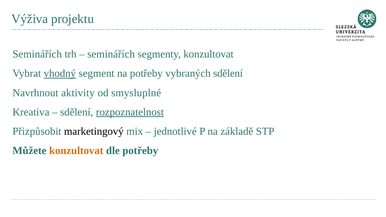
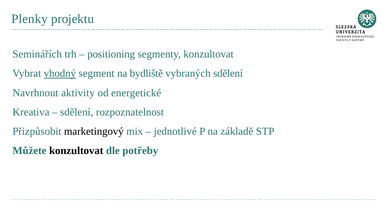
Výživa: Výživa -> Plenky (30, 19)
seminářích: seminářích -> positioning (111, 54)
na potřeby: potřeby -> bydliště (146, 73)
smysluplné: smysluplné -> energetické (136, 93)
rozpoznatelnost underline: present -> none (130, 112)
konzultovat colour: orange -> black (76, 151)
